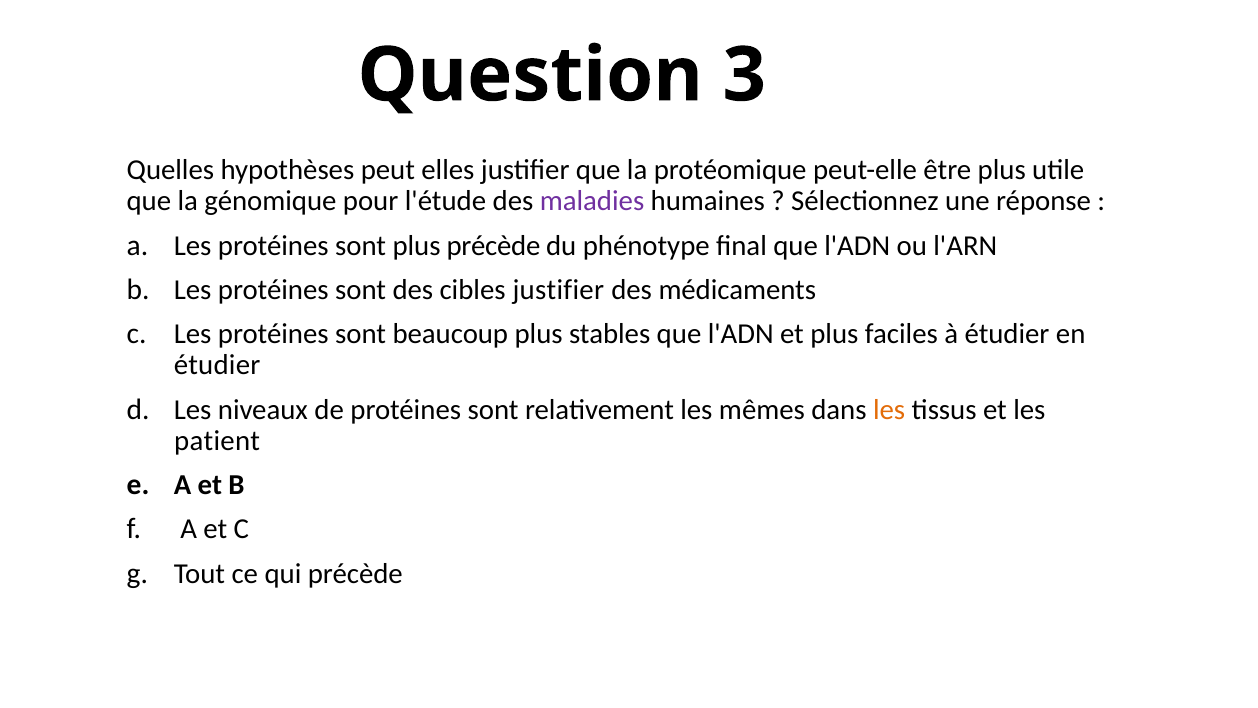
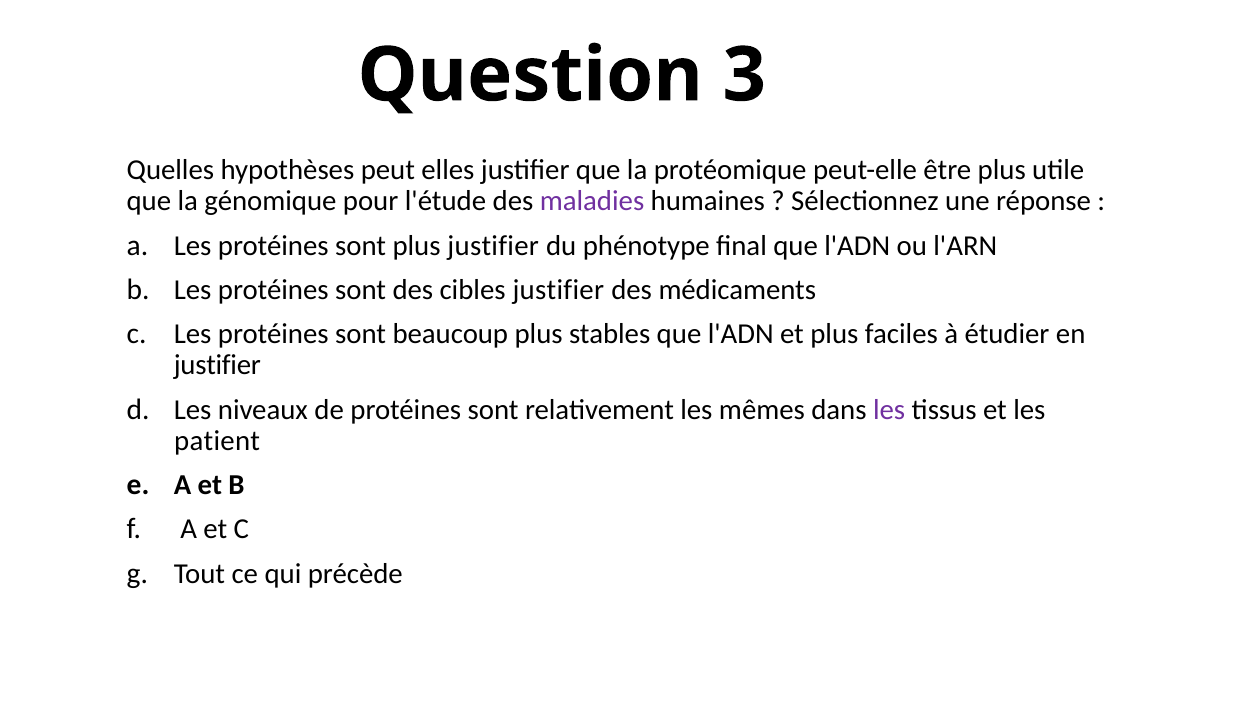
plus précède: précède -> justifier (493, 246)
étudier: étudier -> justifier (217, 365)
les colour: orange -> purple (889, 409)
